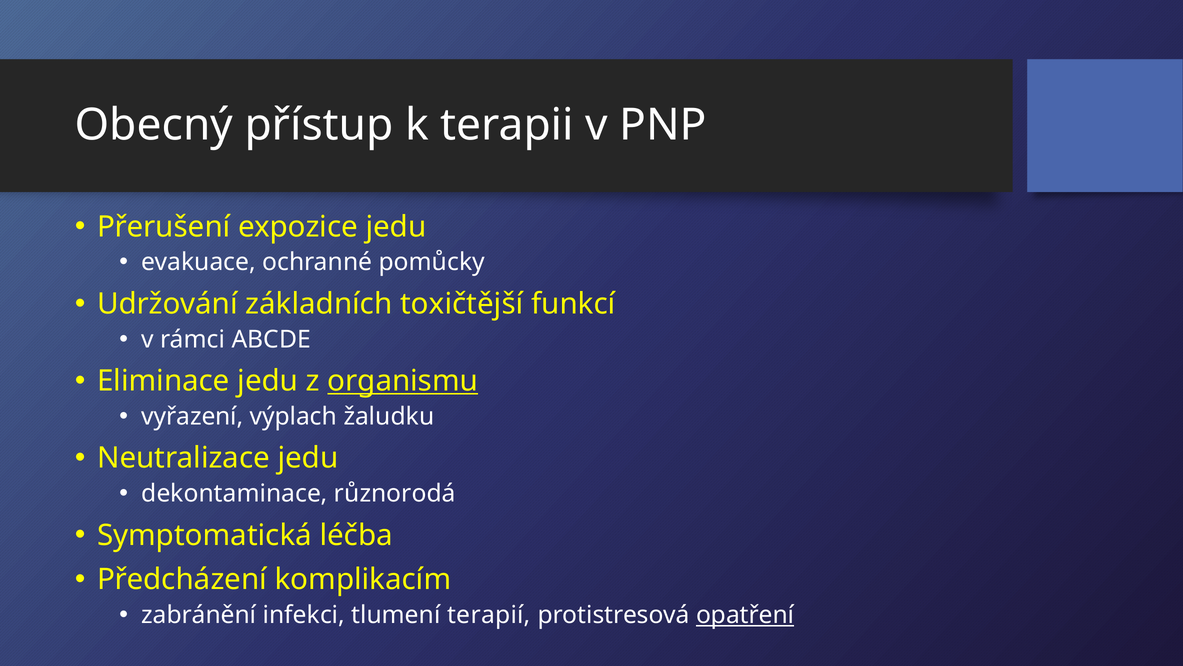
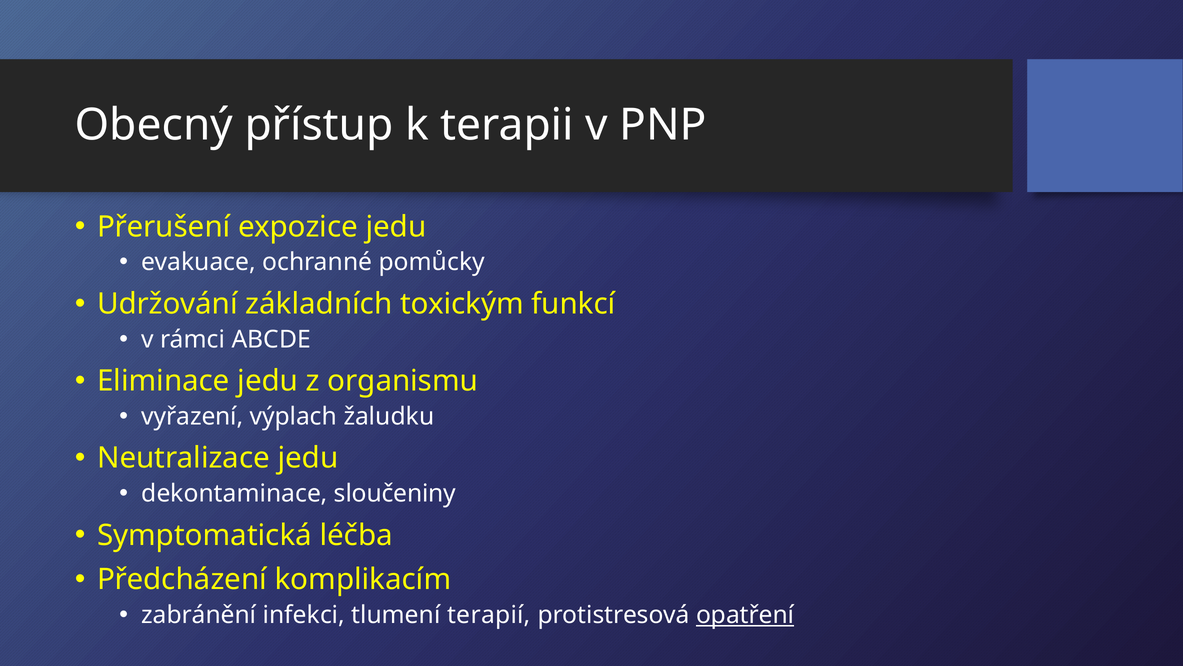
toxičtější: toxičtější -> toxickým (462, 304)
organismu underline: present -> none (403, 381)
různorodá: různorodá -> sloučeniny (395, 493)
